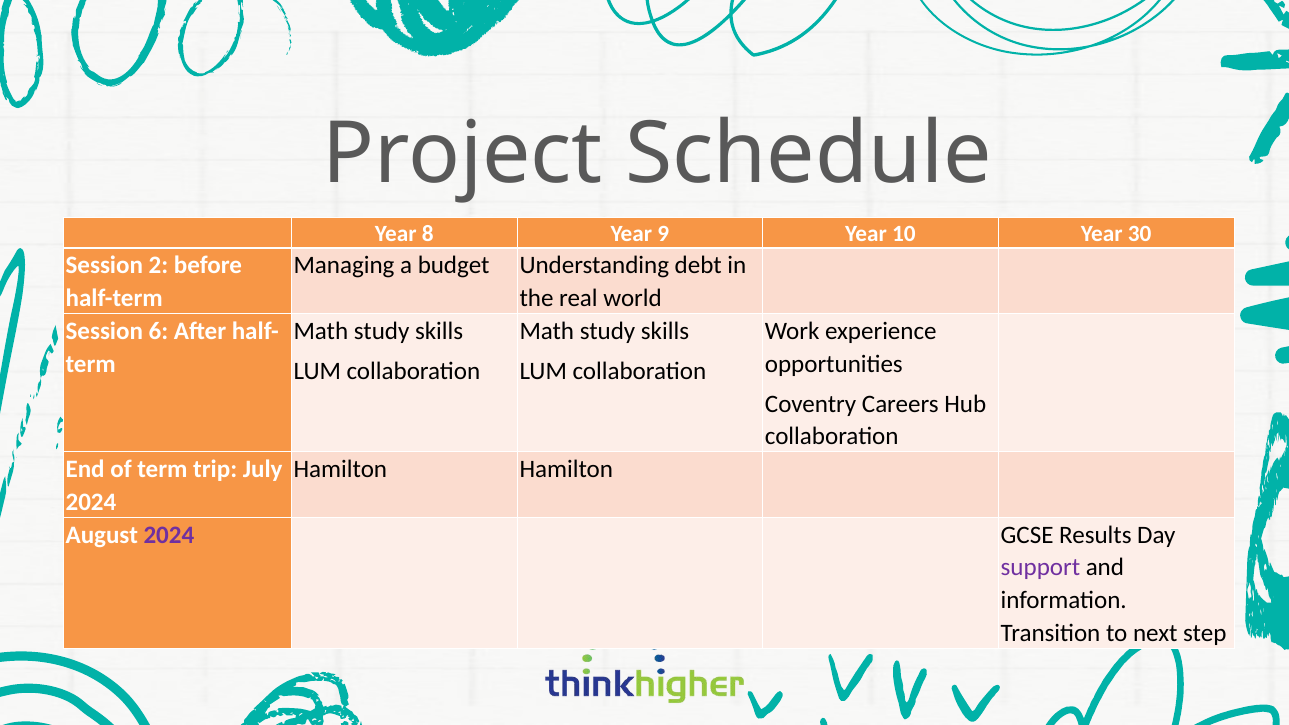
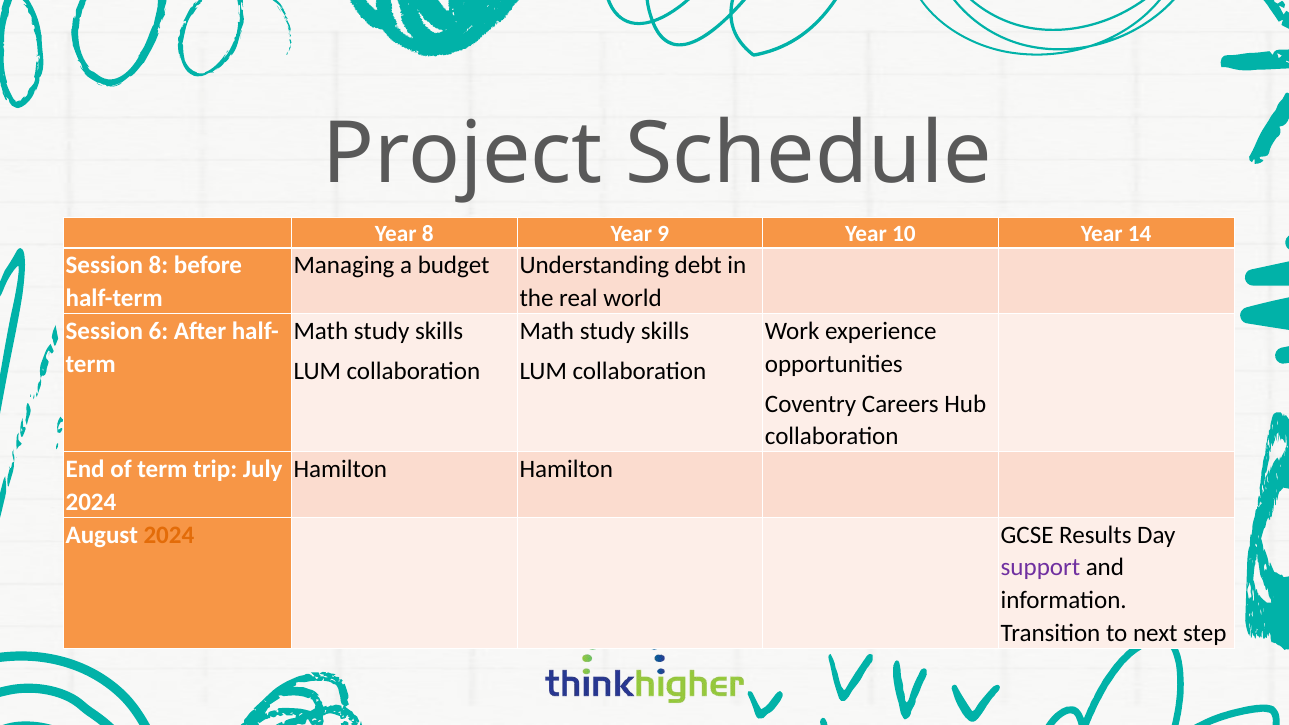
30: 30 -> 14 (1140, 234)
Session 2: 2 -> 8 (158, 266)
2024 colour: purple -> orange (169, 535)
